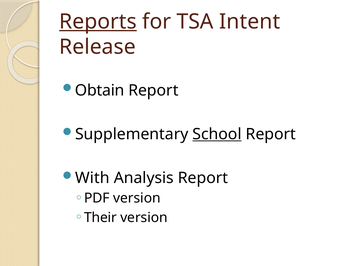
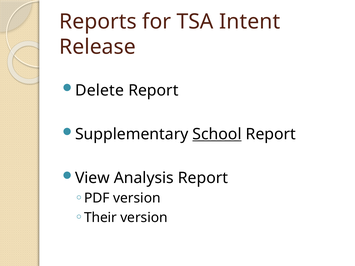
Reports underline: present -> none (98, 22)
Obtain: Obtain -> Delete (100, 90)
With: With -> View (92, 178)
